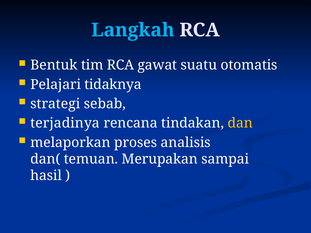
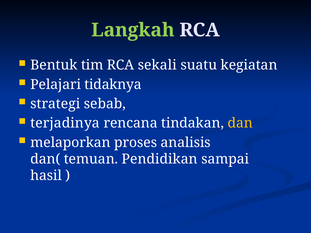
Langkah colour: light blue -> light green (133, 30)
gawat: gawat -> sekali (157, 65)
otomatis: otomatis -> kegiatan (249, 65)
Merupakan: Merupakan -> Pendidikan (160, 159)
